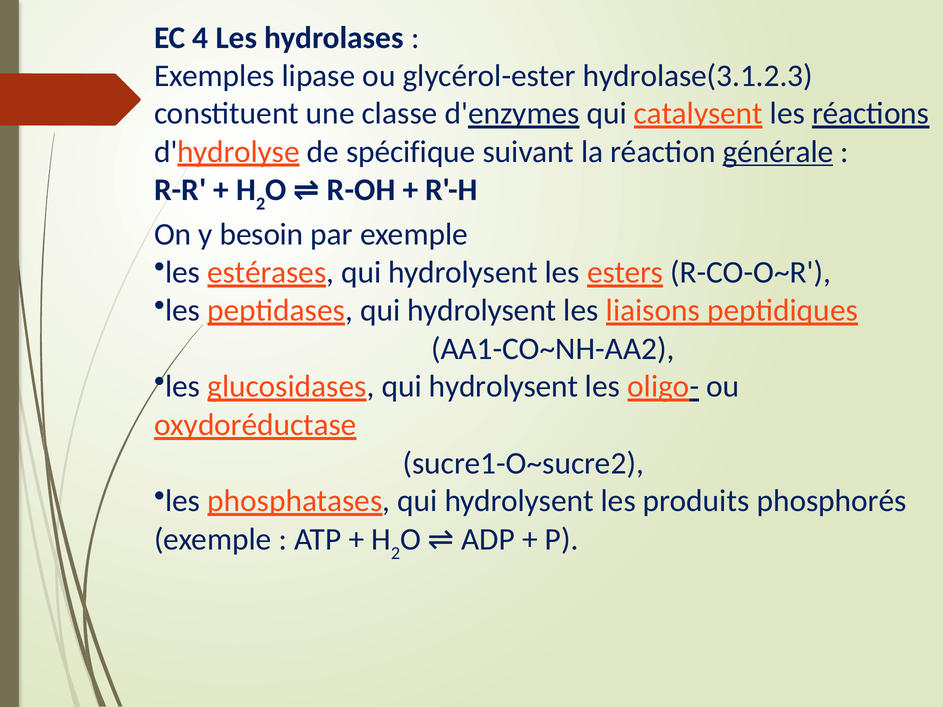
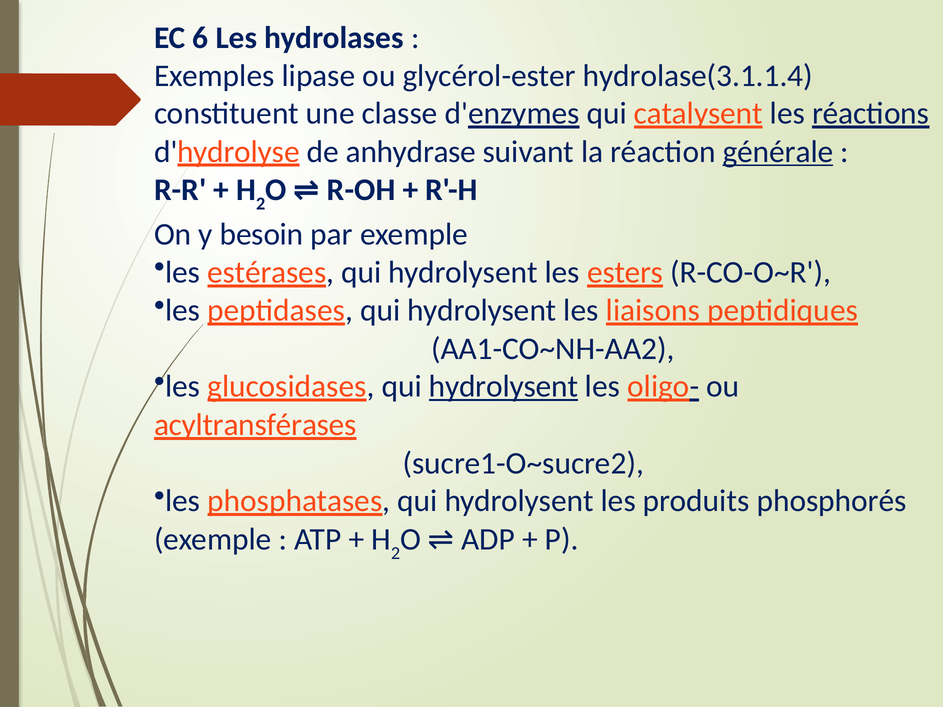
4: 4 -> 6 (200, 38)
hydrolase(3.1.2.3: hydrolase(3.1.2.3 -> hydrolase(3.1.1.4 (698, 76)
spécifique: spécifique -> anhydrase (411, 152)
hydrolysent underline: none -> present (503, 387)
oxydoréductase: oxydoréductase -> acyltransférases (255, 425)
